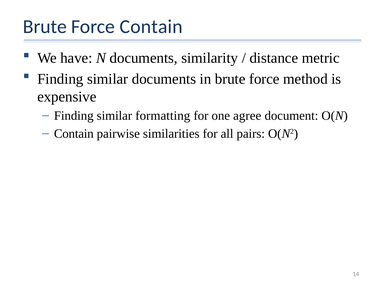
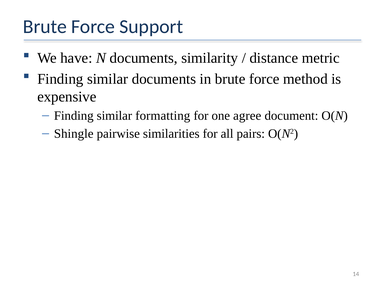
Force Contain: Contain -> Support (151, 27)
Contain: Contain -> Shingle (74, 133)
